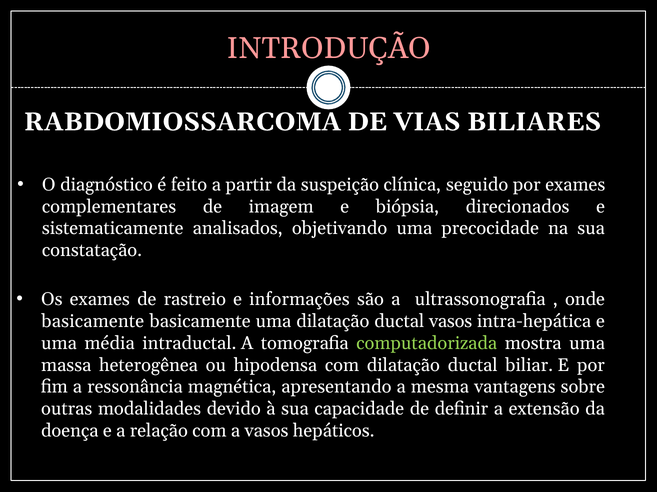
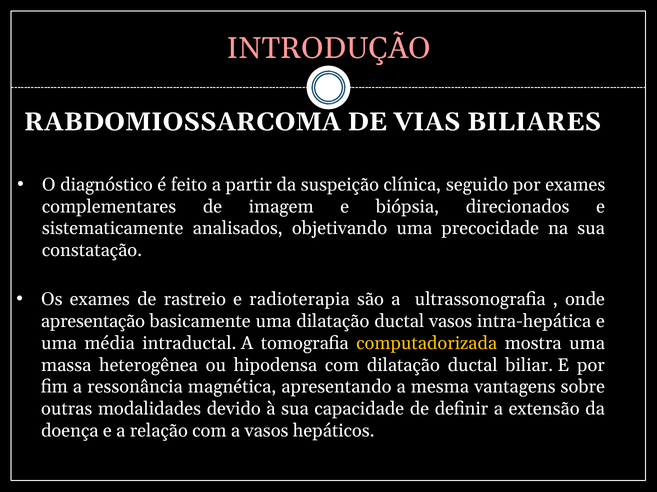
informações: informações -> radioterapia (299, 300)
basicamente: basicamente -> apresentação (93, 322)
computadorizada colour: light green -> yellow (427, 344)
